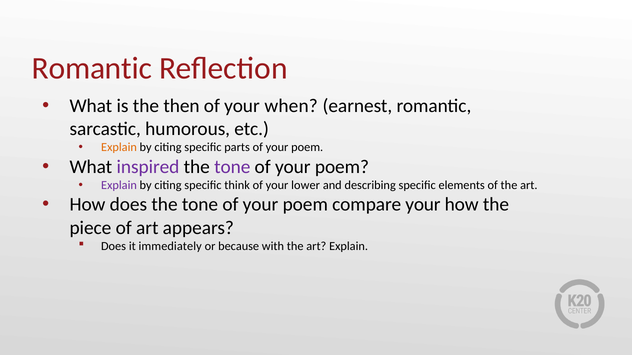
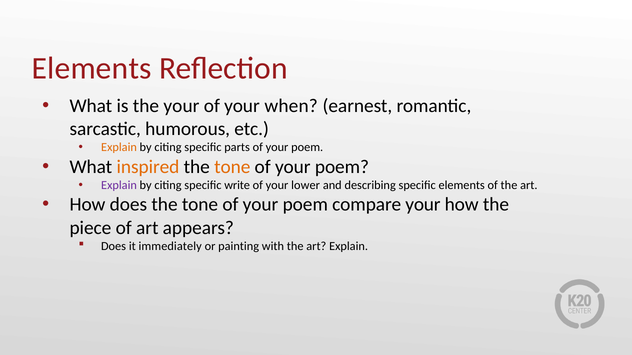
Romantic: Romantic -> Elements (92, 68)
the then: then -> your (181, 106)
inspired colour: purple -> orange (148, 167)
tone colour: purple -> orange (232, 167)
think: think -> write (237, 185)
because: because -> painting (239, 247)
